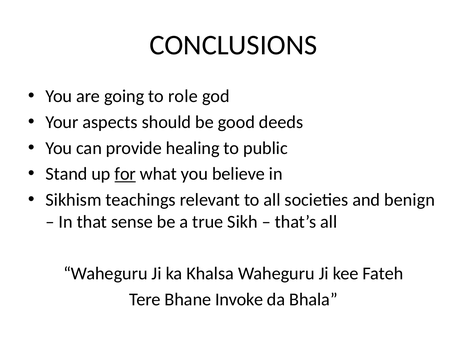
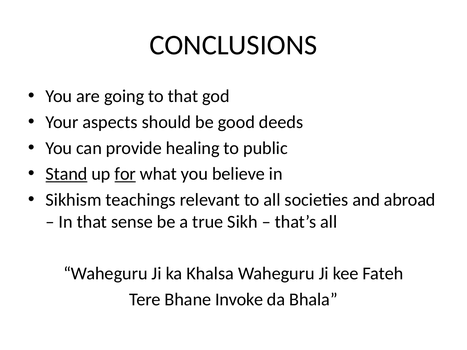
to role: role -> that (183, 96)
Stand underline: none -> present (67, 174)
benign: benign -> abroad (410, 200)
